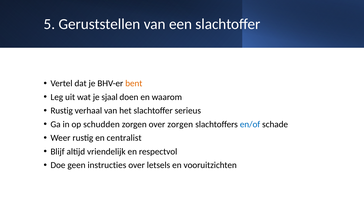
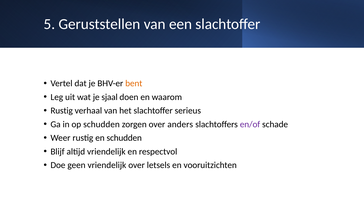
over zorgen: zorgen -> anders (180, 124)
en/of colour: blue -> purple (250, 124)
en centralist: centralist -> schudden (124, 138)
geen instructies: instructies -> vriendelijk (107, 165)
